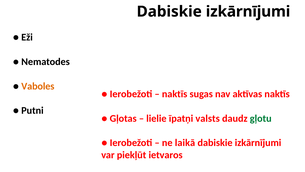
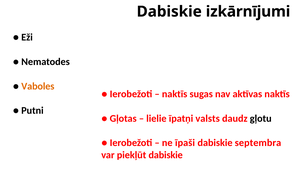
gļotu colour: green -> black (261, 118)
laikā: laikā -> īpaši (185, 143)
izkārnījumi: izkārnījumi -> septembra (258, 143)
piekļūt ietvaros: ietvaros -> dabiskie (166, 155)
